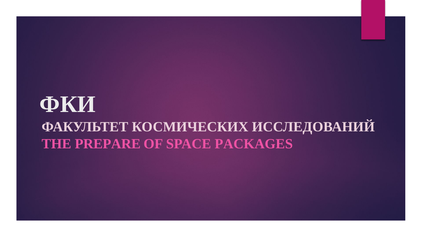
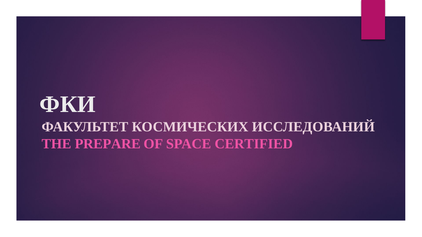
PACKAGES: PACKAGES -> CERTIFIED (254, 144)
